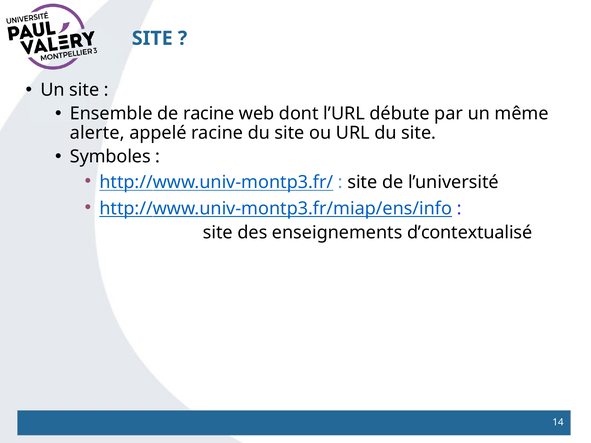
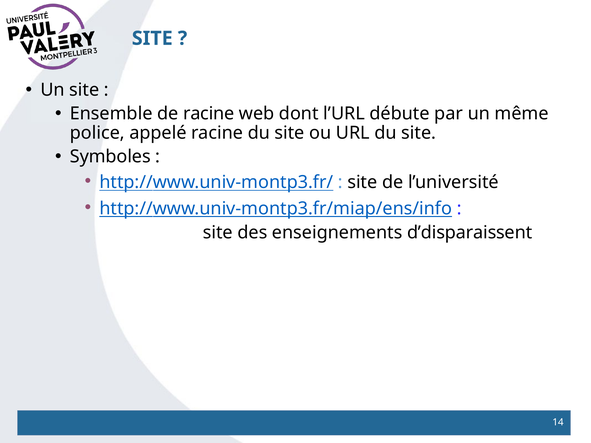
alerte: alerte -> police (97, 133)
d’contextualisé: d’contextualisé -> d’disparaissent (470, 233)
